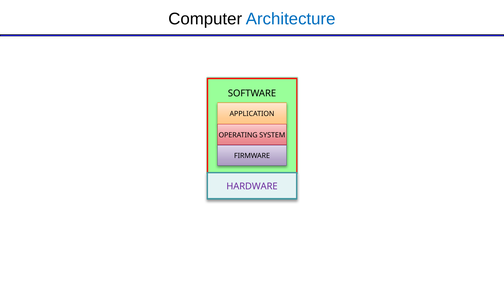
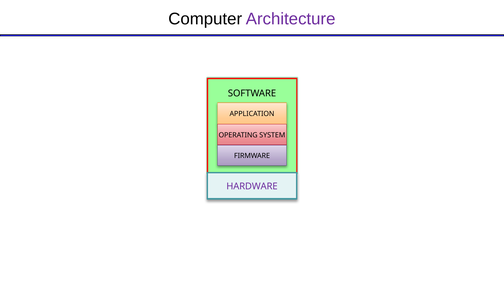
Architecture colour: blue -> purple (291, 19)
